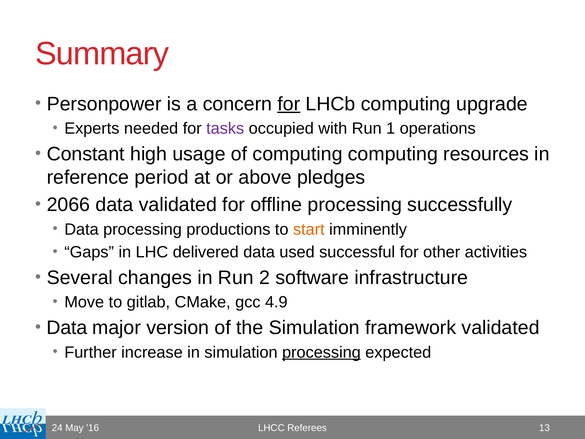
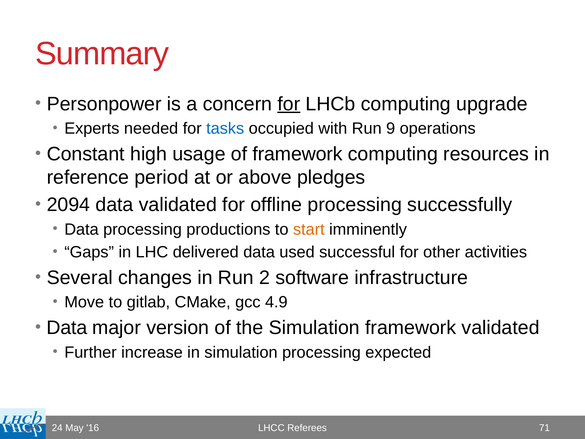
tasks colour: purple -> blue (225, 128)
1: 1 -> 9 (391, 128)
of computing: computing -> framework (298, 154)
2066: 2066 -> 2094 (68, 205)
processing underline: present -> none (321, 352)
13: 13 -> 71 (544, 428)
